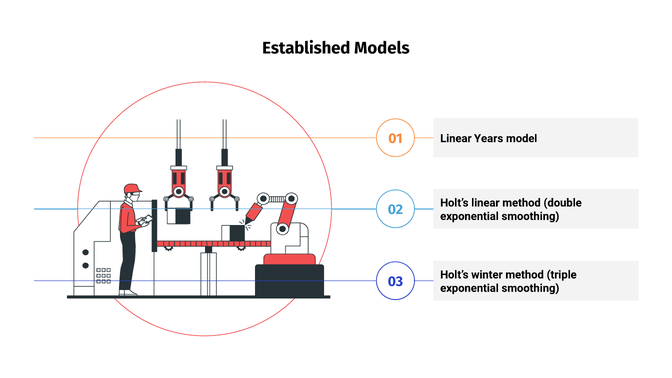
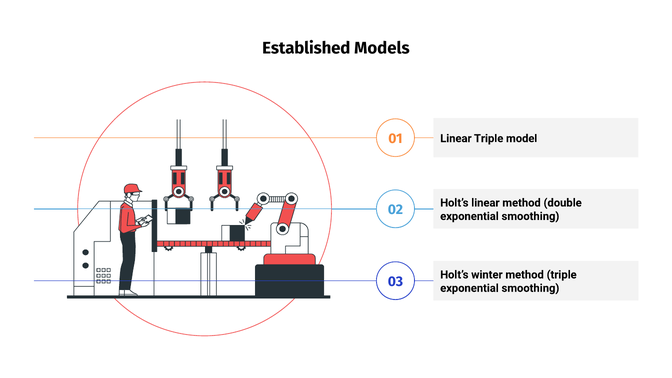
Linear Years: Years -> Triple (489, 138)
